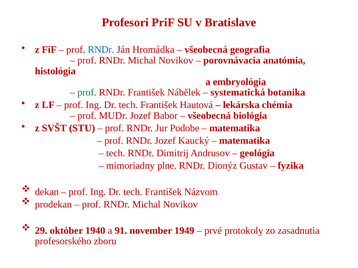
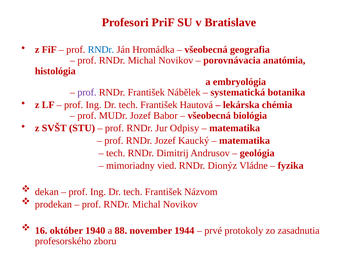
prof colour: green -> purple (87, 93)
Podobe: Podobe -> Odpisy (185, 128)
plne: plne -> vied (167, 166)
Gustav: Gustav -> Vládne (254, 166)
29: 29 -> 16 (41, 231)
91: 91 -> 88 (121, 231)
1949: 1949 -> 1944 (184, 231)
